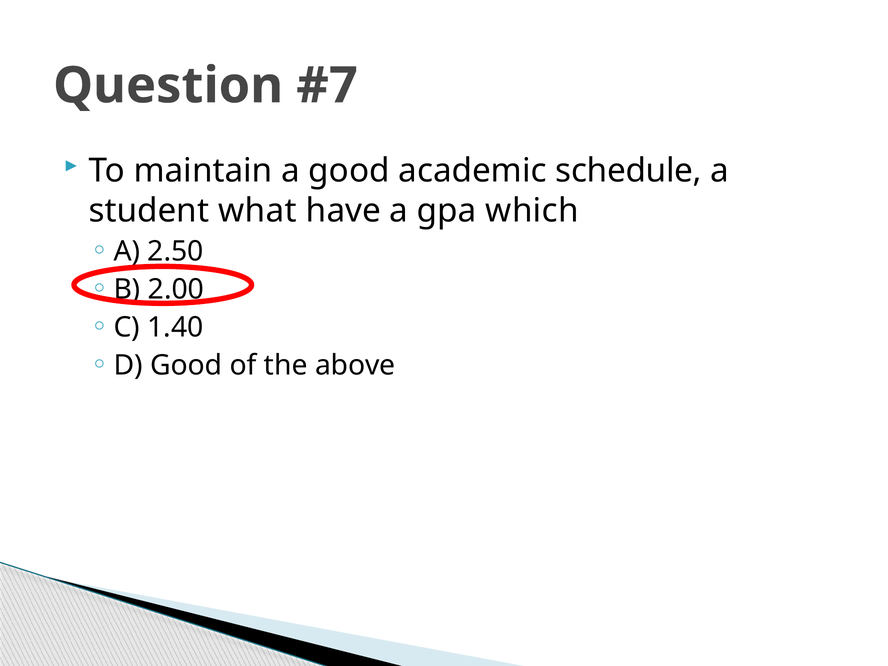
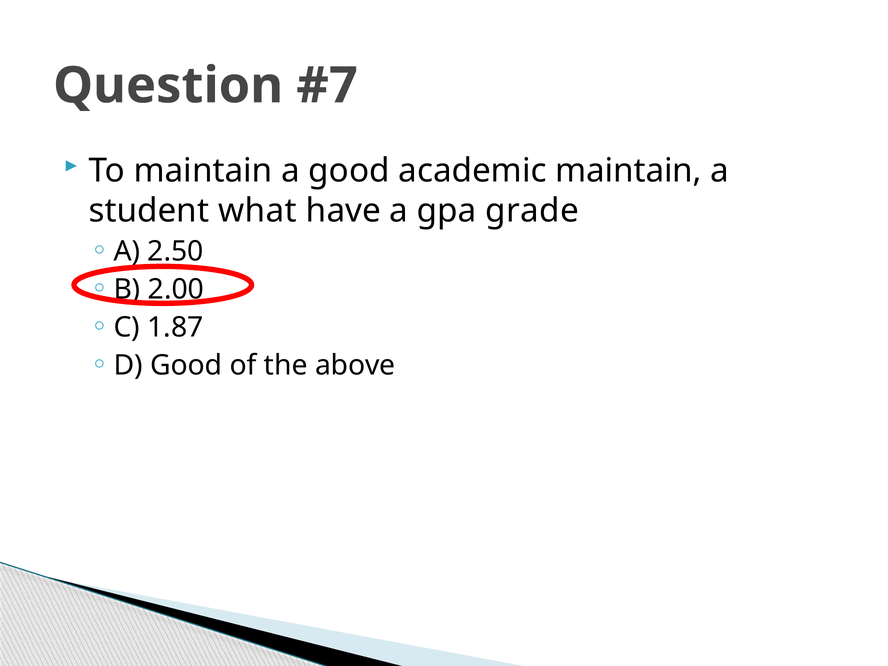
academic schedule: schedule -> maintain (629, 171)
which: which -> grade (532, 211)
1.40: 1.40 -> 1.87 (175, 327)
